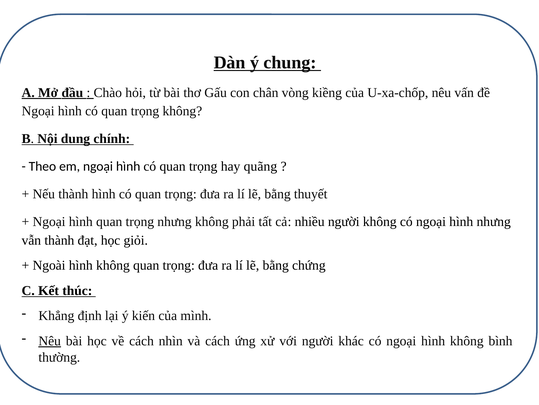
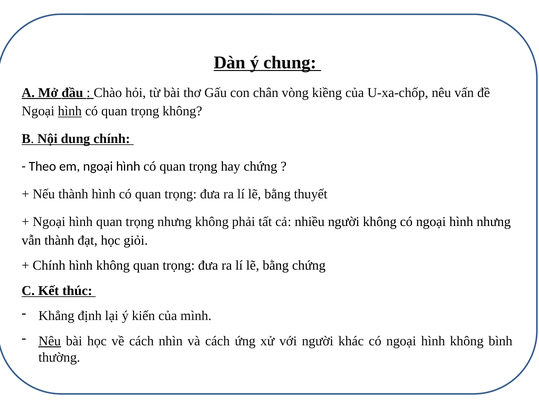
hình underline: none -> present (70, 111)
hay quãng: quãng -> chứng (260, 166)
Ngoài: Ngoài -> Chính (49, 265)
